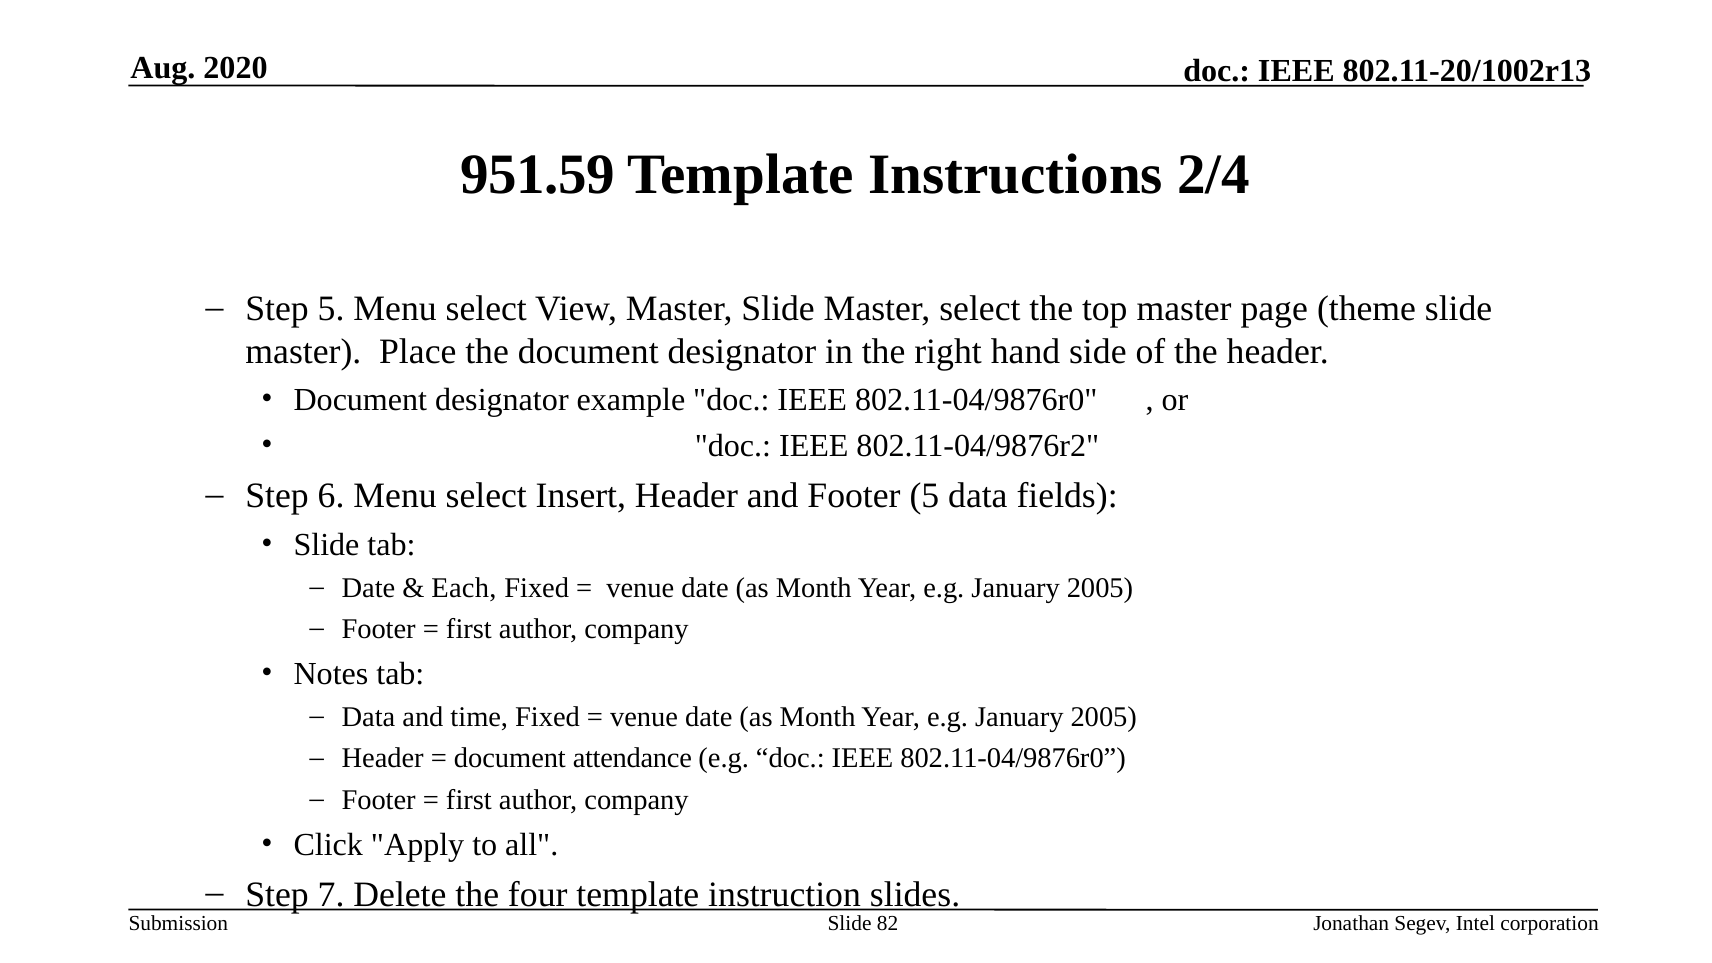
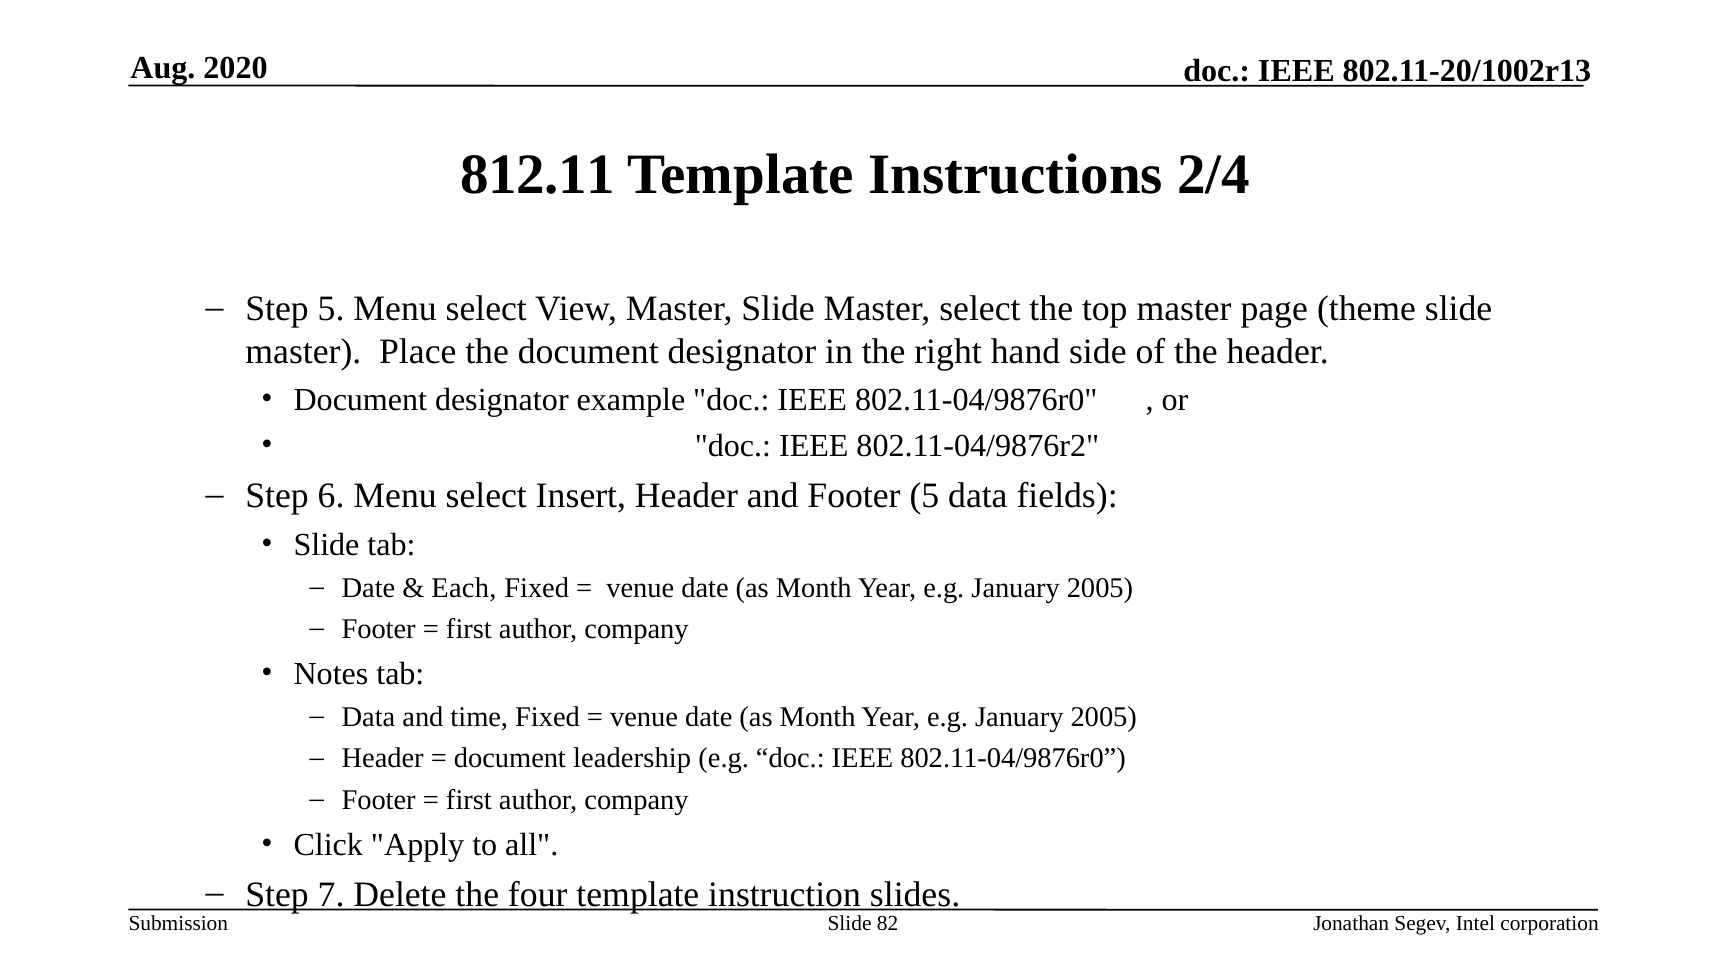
951.59: 951.59 -> 812.11 (538, 175)
attendance: attendance -> leadership (632, 759)
